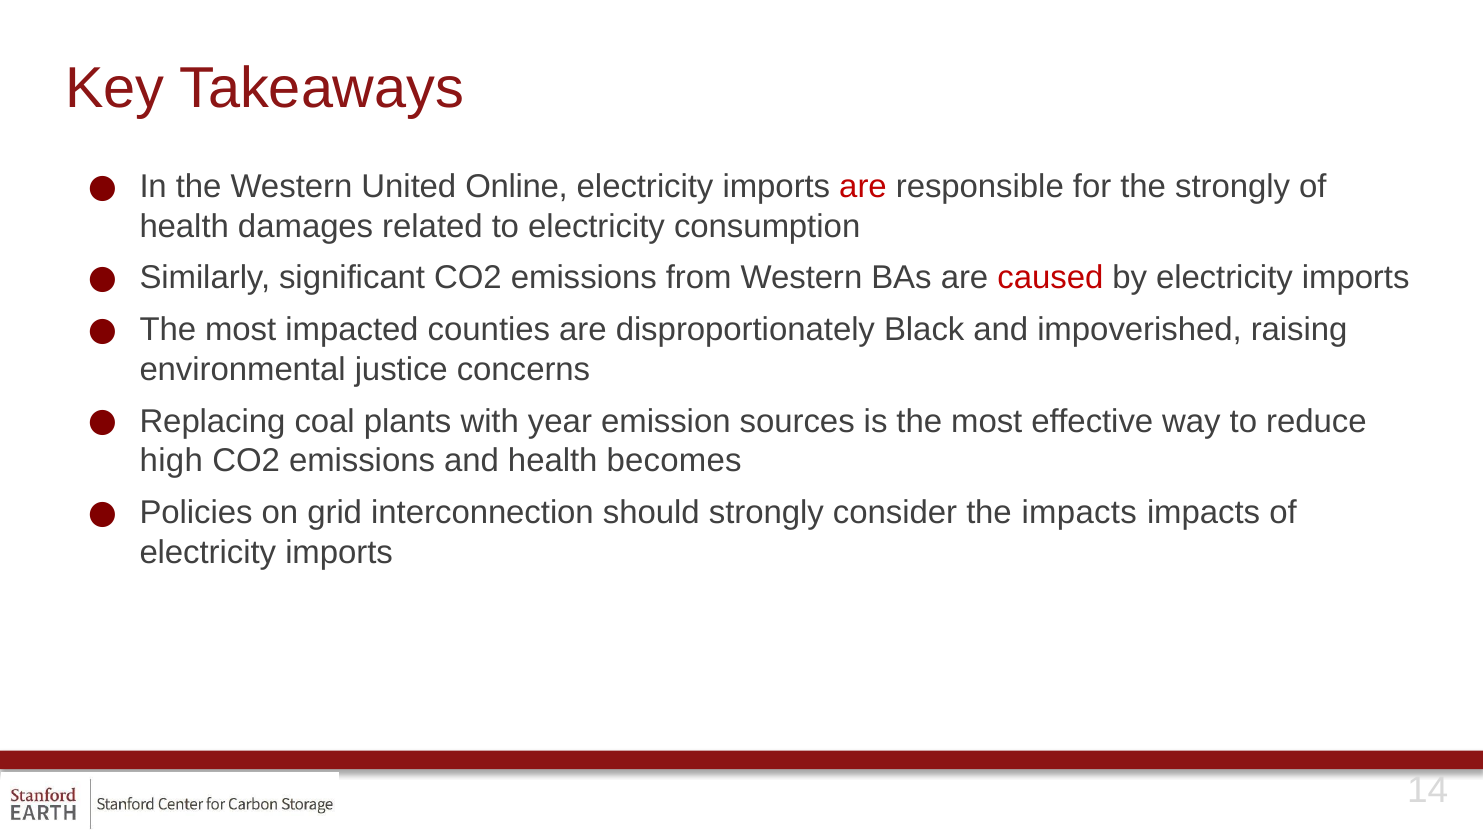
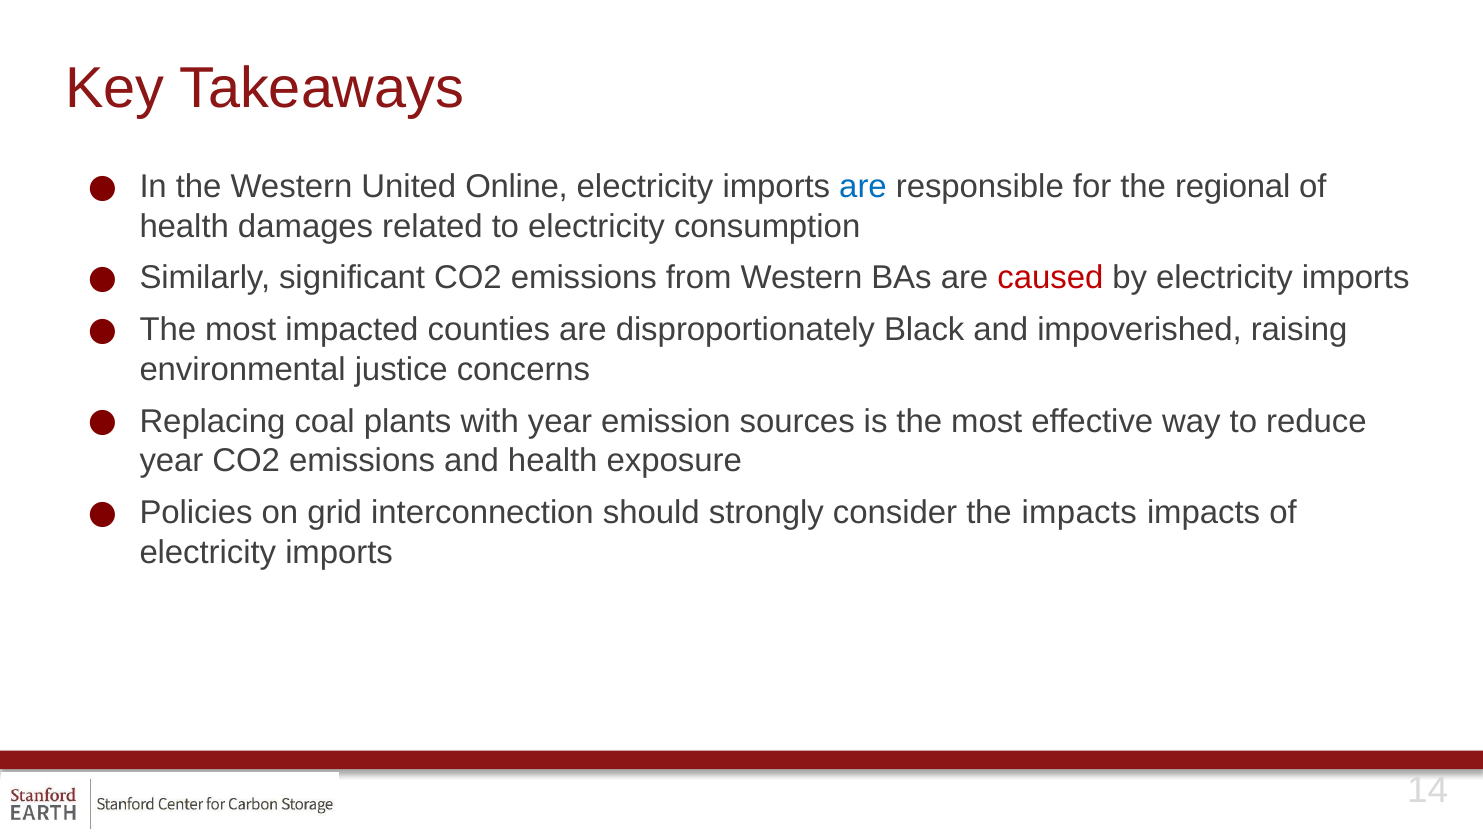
are colour: red -> blue (863, 187)
the strongly: strongly -> regional (1233, 187)
high: high -> year (171, 461)
becomes: becomes -> exposure (674, 461)
